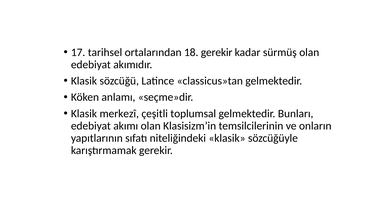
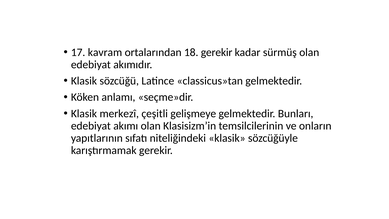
tarihsel: tarihsel -> kavram (105, 52)
toplumsal: toplumsal -> gelişmeye (193, 113)
